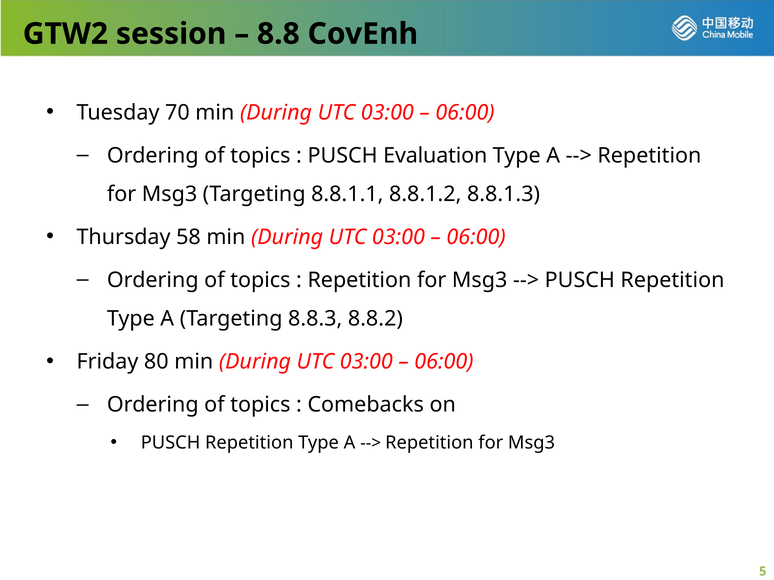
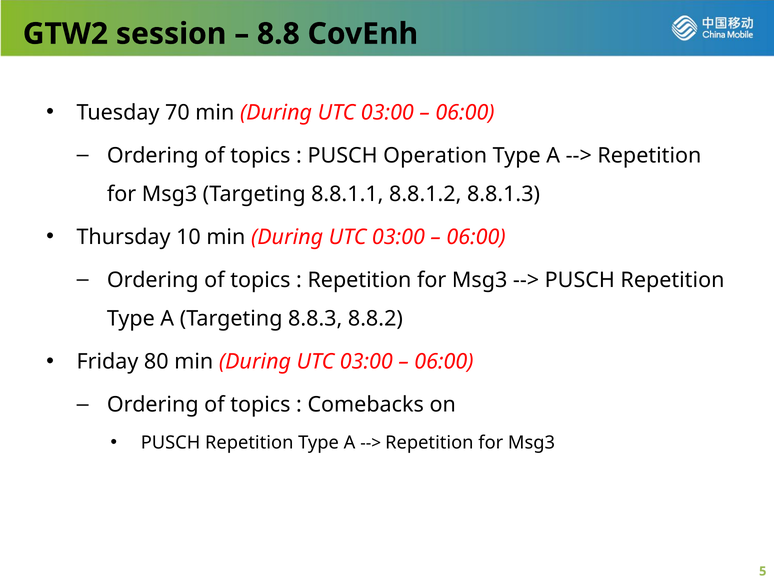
Evaluation: Evaluation -> Operation (435, 156)
58: 58 -> 10 (188, 237)
